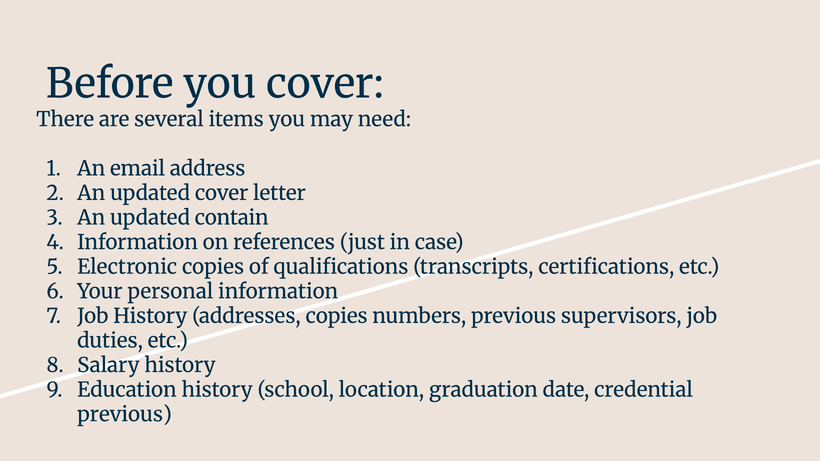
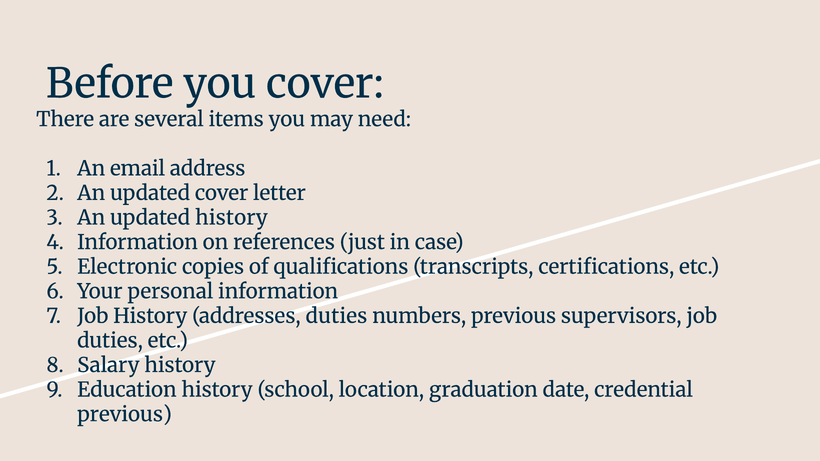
updated contain: contain -> history (231, 218)
addresses copies: copies -> duties (336, 316)
